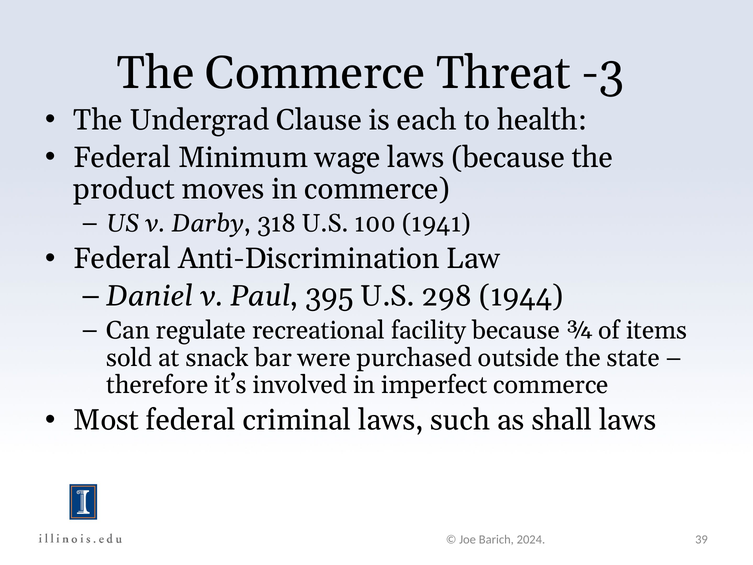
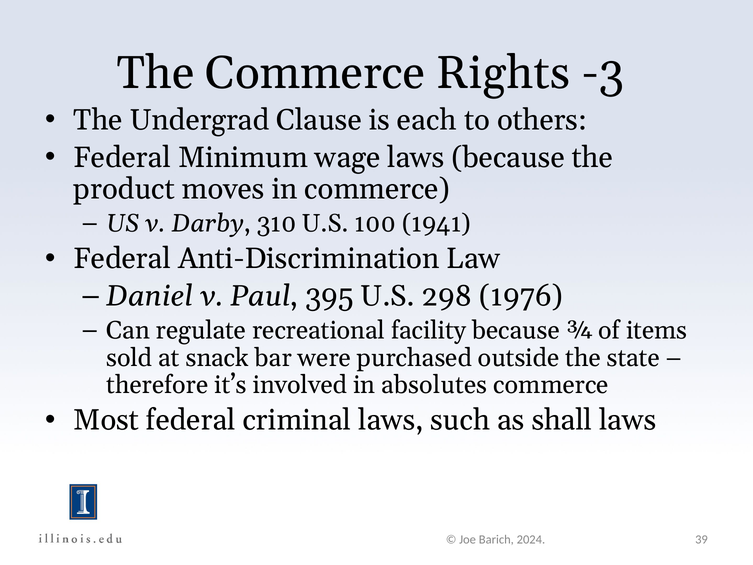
Threat: Threat -> Rights (503, 73)
health: health -> others (542, 120)
318: 318 -> 310 (277, 223)
1944: 1944 -> 1976 (521, 296)
imperfect: imperfect -> absolutes (434, 385)
